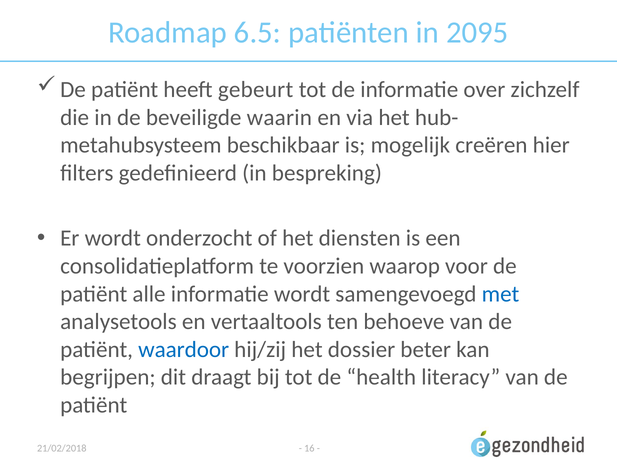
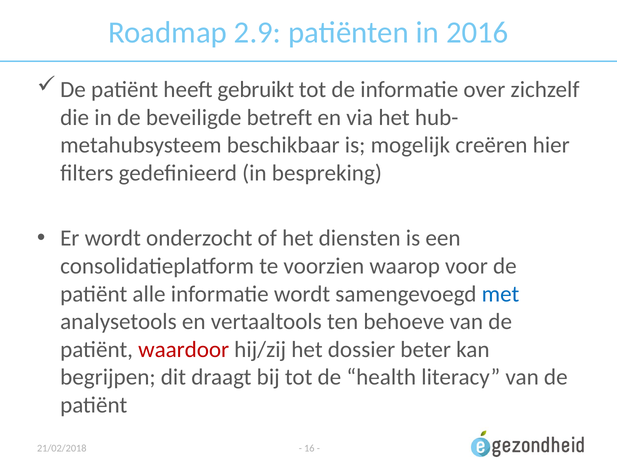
6.5: 6.5 -> 2.9 (258, 33)
2095: 2095 -> 2016 (477, 33)
gebeurt: gebeurt -> gebruikt (256, 90)
waarin: waarin -> betreft (279, 117)
waardoor colour: blue -> red (184, 349)
